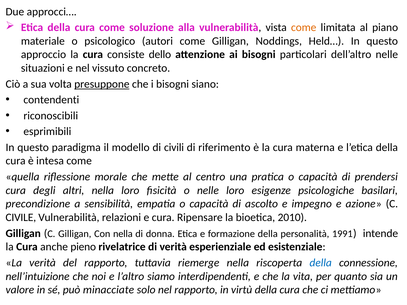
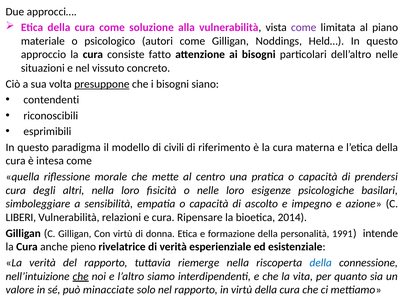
come colour: orange -> purple (304, 27)
dello: dello -> fatto (160, 55)
precondizione: precondizione -> simboleggiare (38, 204)
CIVILE: CIVILE -> LIBERI (21, 218)
2010: 2010 -> 2014 (292, 218)
Con nella: nella -> virtù (123, 234)
che underline: none -> present (81, 277)
